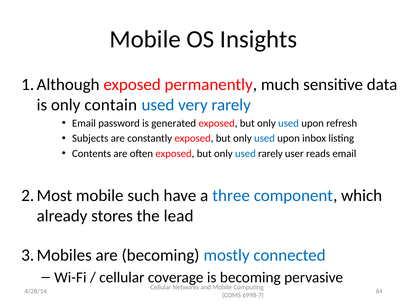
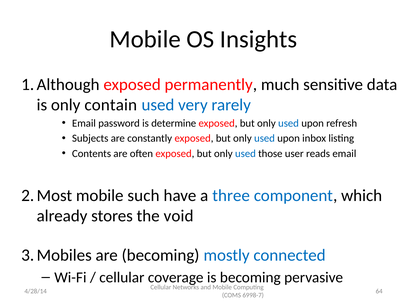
generated: generated -> determine (174, 123)
used rarely: rarely -> those (270, 154)
lead: lead -> void (179, 216)
